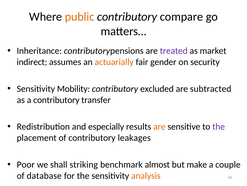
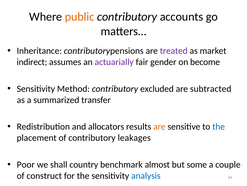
compare: compare -> accounts (181, 17)
actuarially colour: orange -> purple (114, 62)
security: security -> become (205, 62)
Mobility: Mobility -> Method (73, 88)
a contributory: contributory -> summarized (56, 100)
especially: especially -> allocators (106, 126)
the colour: purple -> blue (219, 126)
striking: striking -> country (84, 164)
make: make -> some (197, 164)
database: database -> construct (44, 175)
analysis colour: orange -> blue (146, 175)
